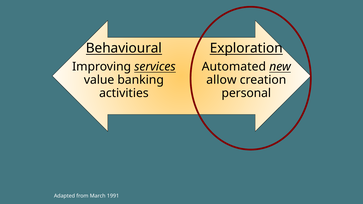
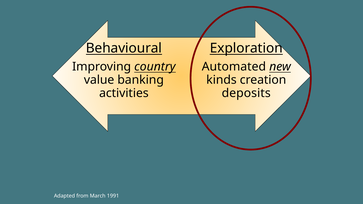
services: services -> country (155, 67)
allow: allow -> kinds (221, 80)
personal: personal -> deposits (246, 93)
